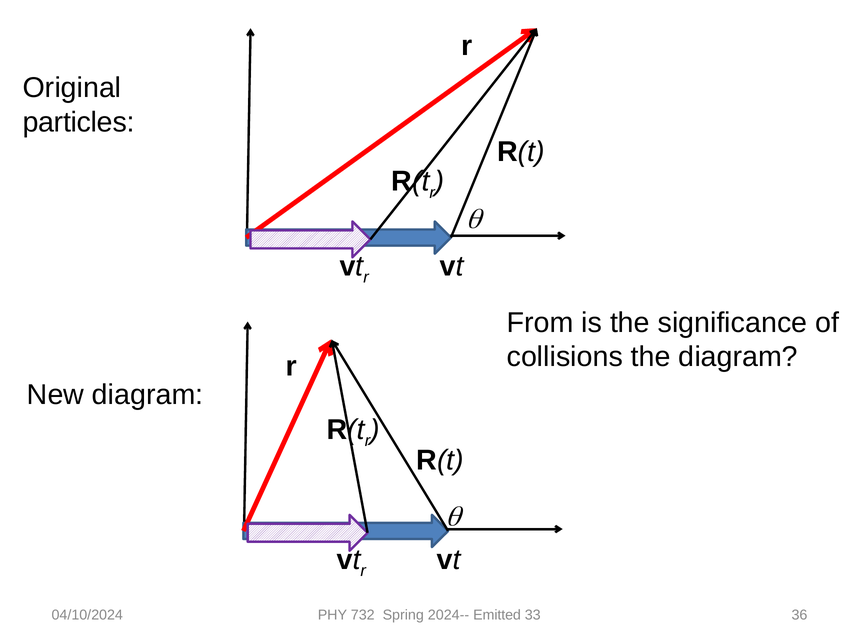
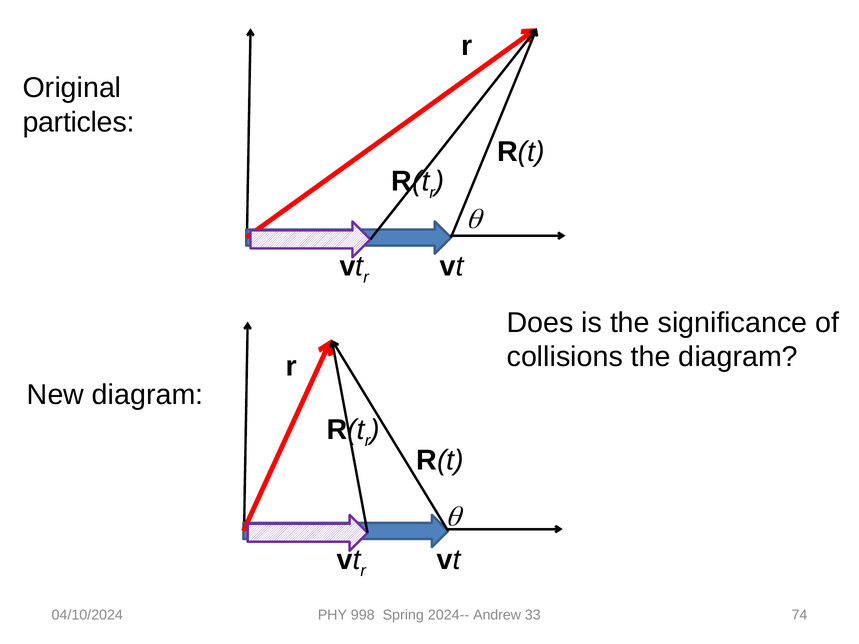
From: From -> Does (540, 323)
732: 732 -> 998 (363, 615)
Emitted: Emitted -> Andrew (497, 615)
36: 36 -> 74 (799, 615)
